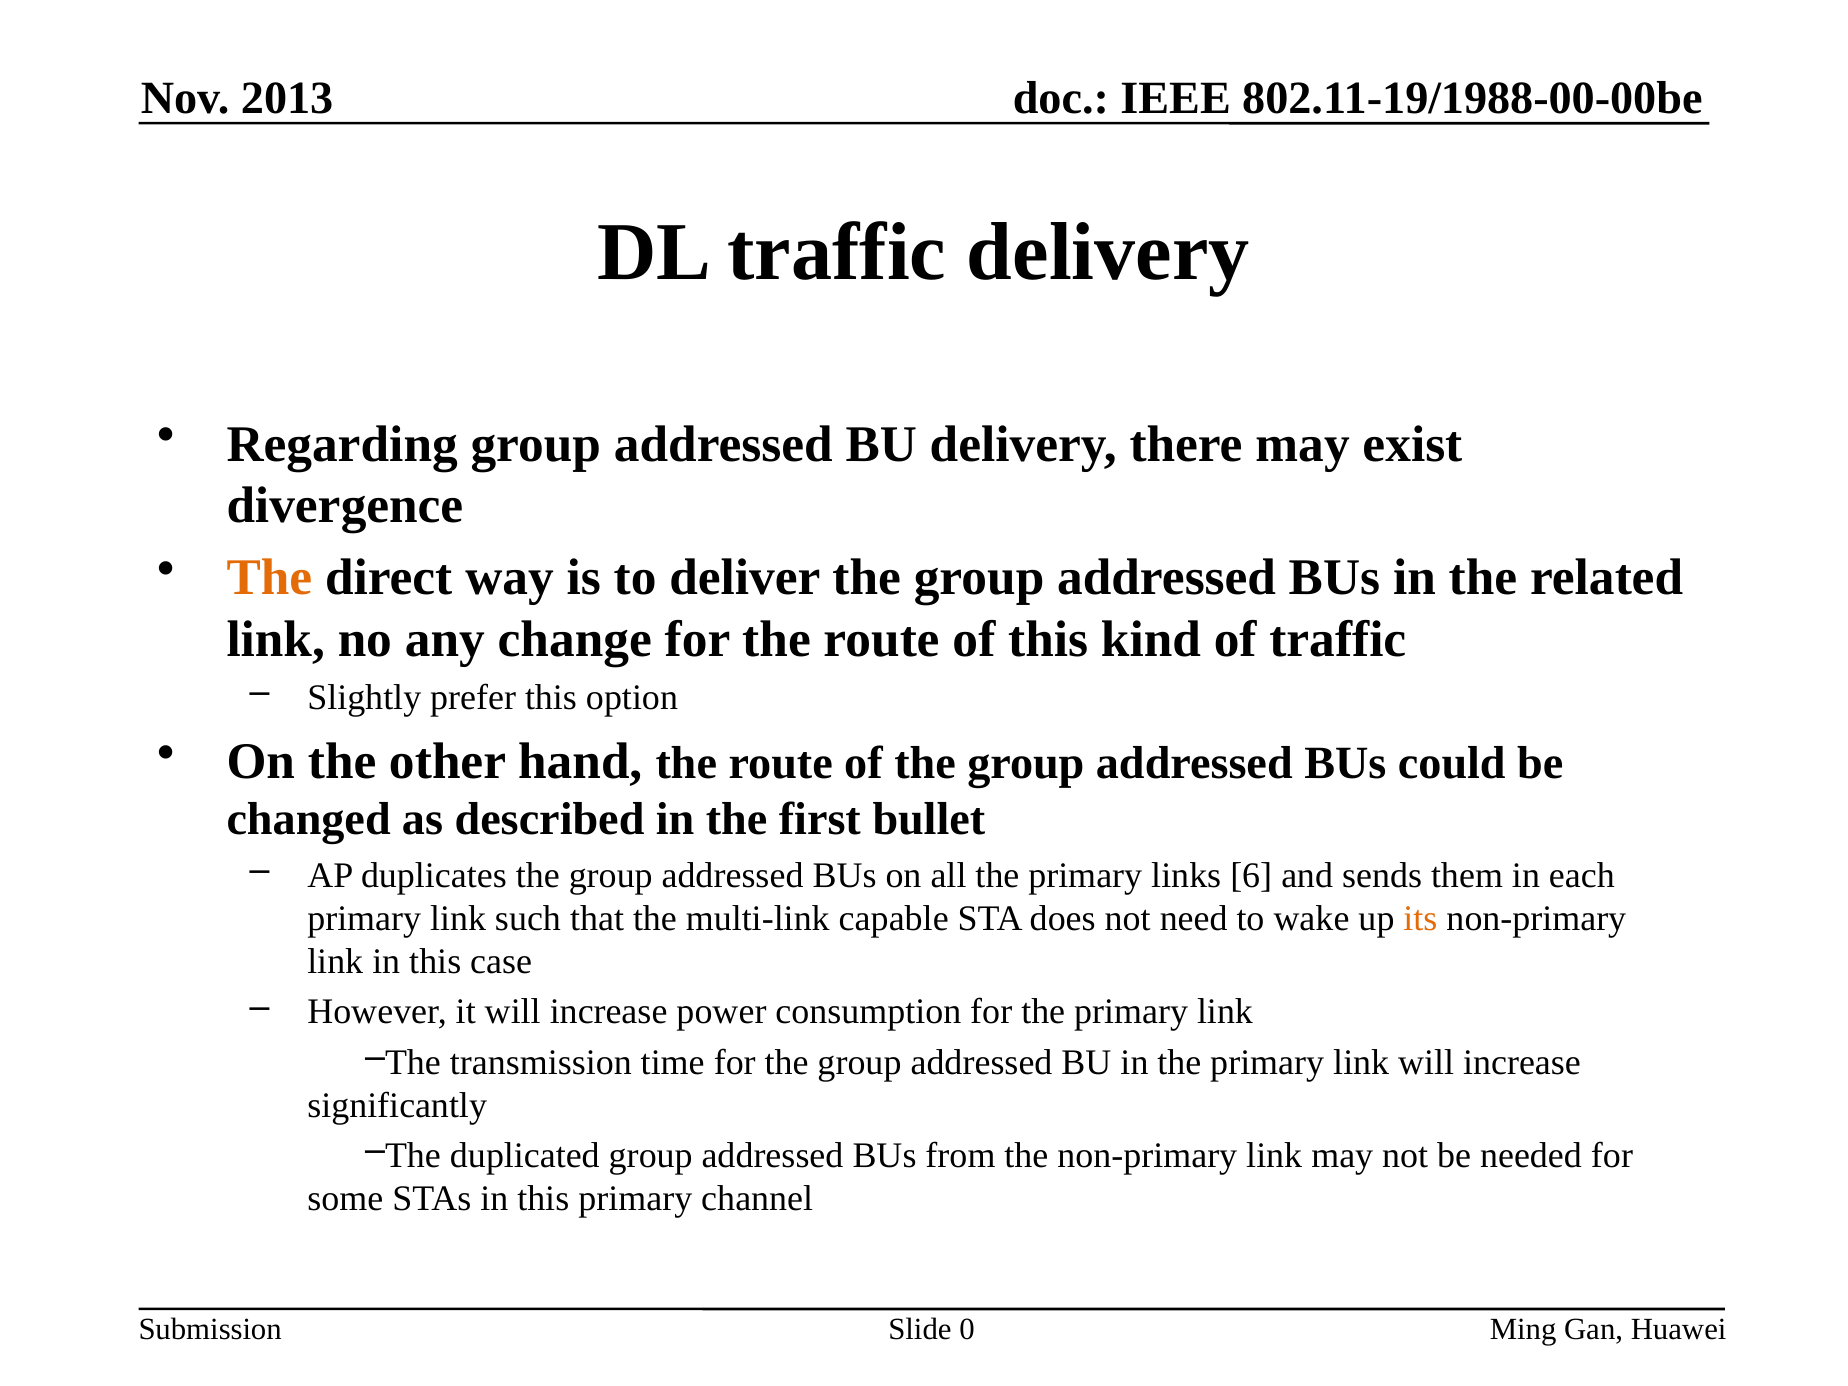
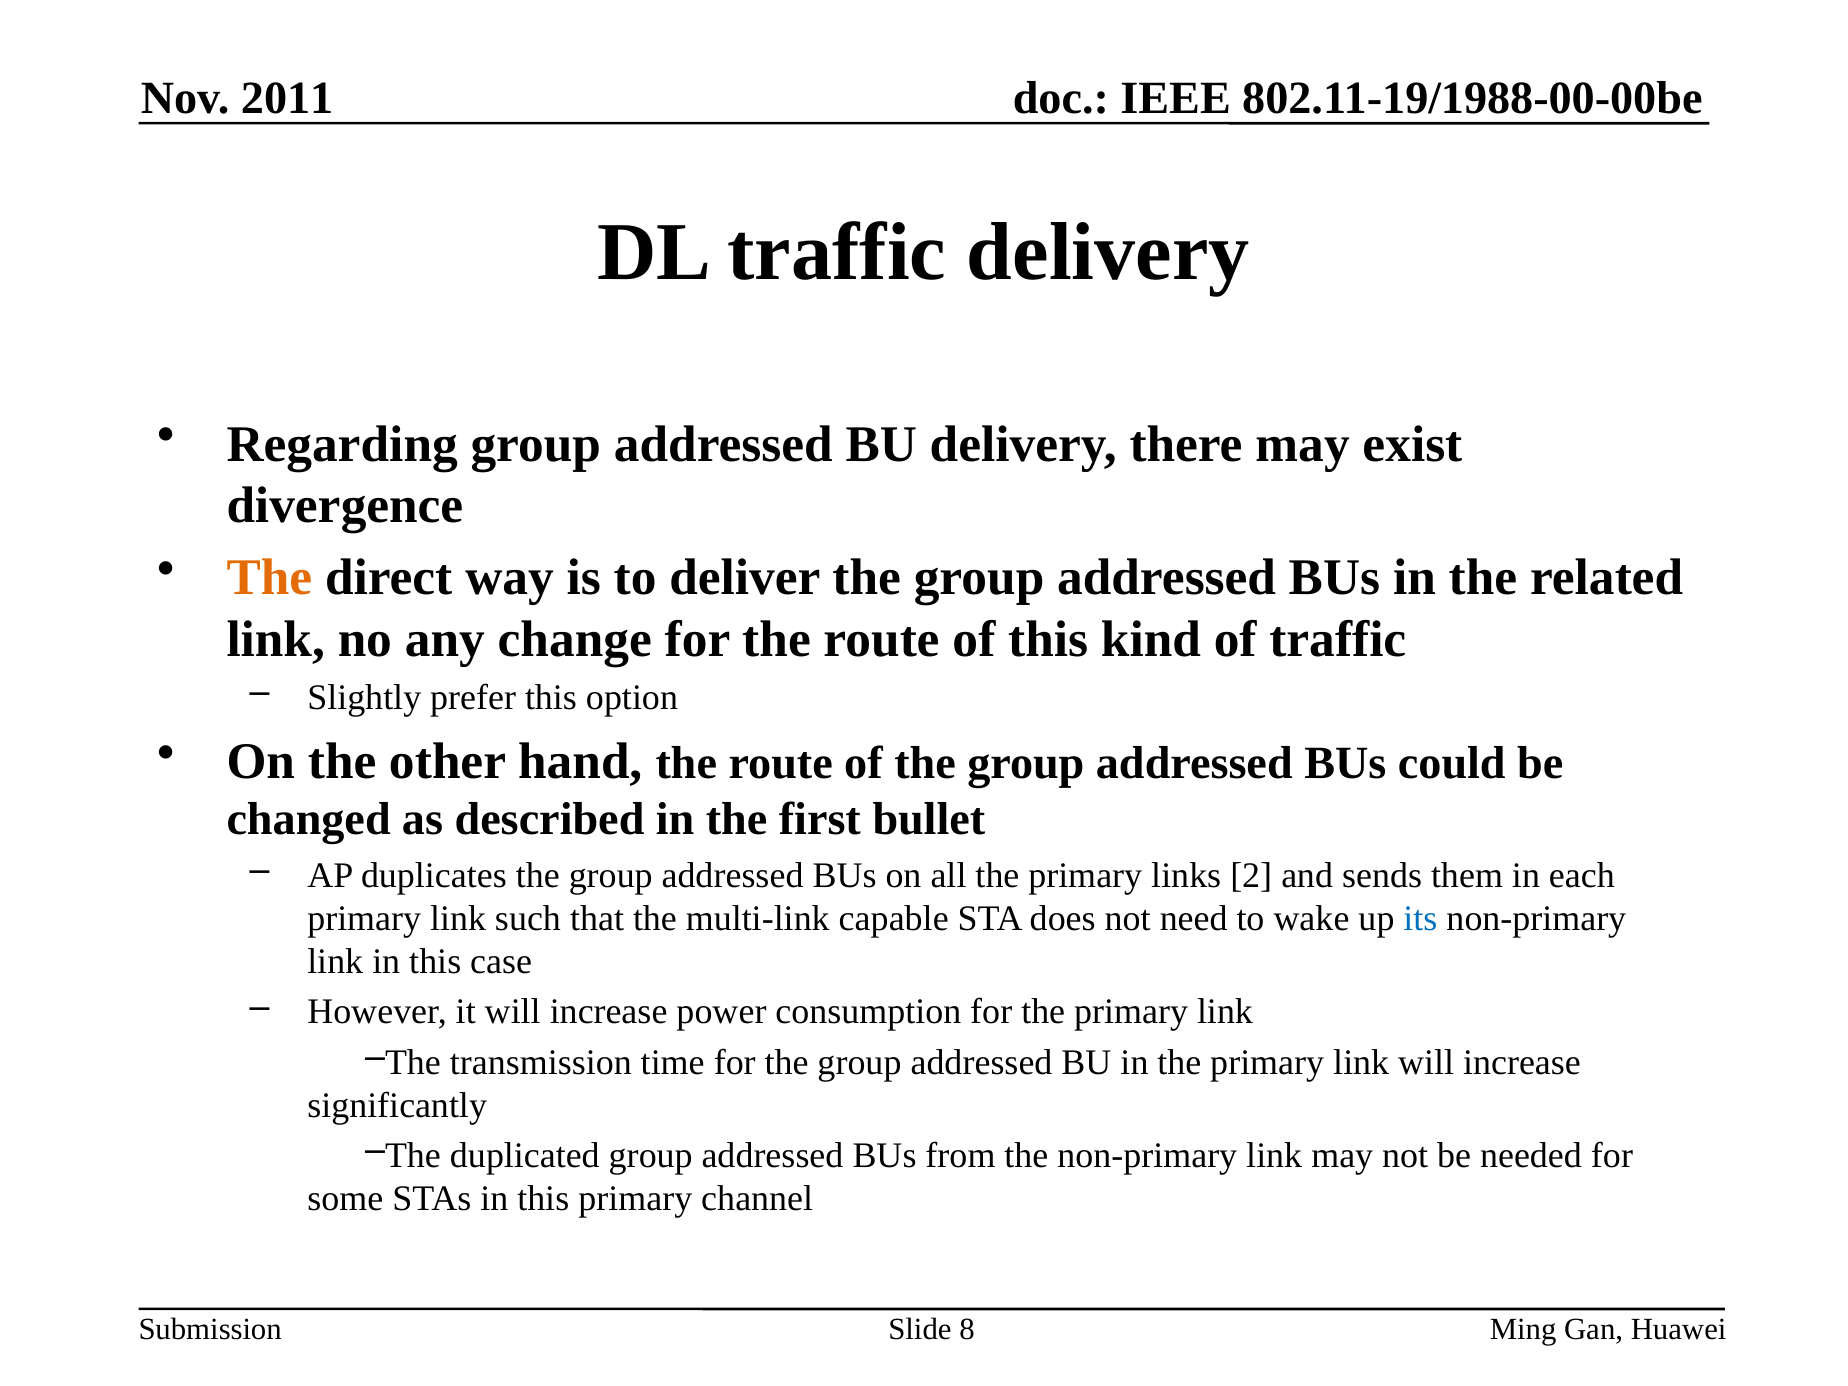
2013: 2013 -> 2011 (287, 99)
6: 6 -> 2 (1251, 875)
its colour: orange -> blue (1420, 919)
0: 0 -> 8 (967, 1329)
